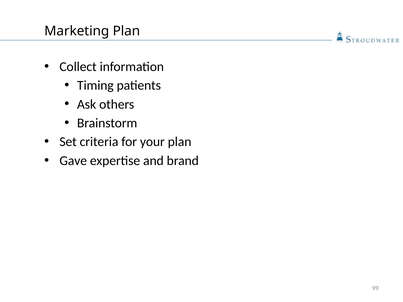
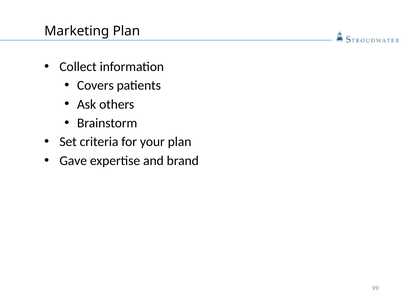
Timing: Timing -> Covers (95, 86)
